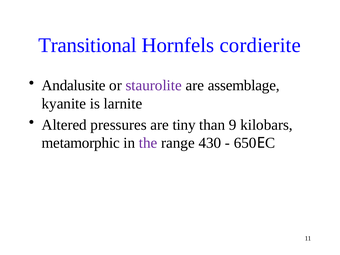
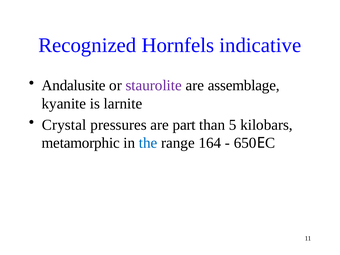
Transitional: Transitional -> Recognized (87, 45)
cordierite: cordierite -> indicative (260, 45)
Altered: Altered -> Crystal (64, 125)
tiny: tiny -> part (184, 125)
9: 9 -> 5 (233, 125)
the colour: purple -> blue (148, 143)
430: 430 -> 164 (210, 143)
